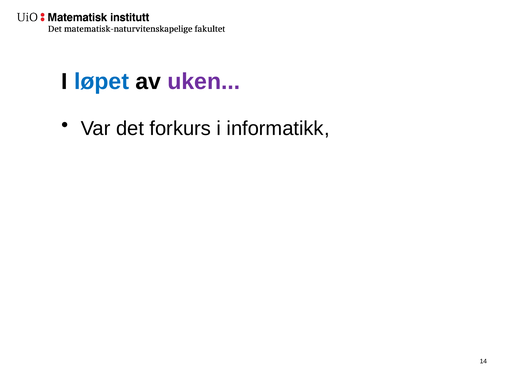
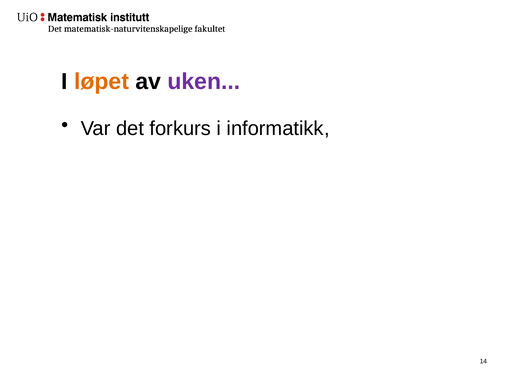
løpet colour: blue -> orange (102, 81)
